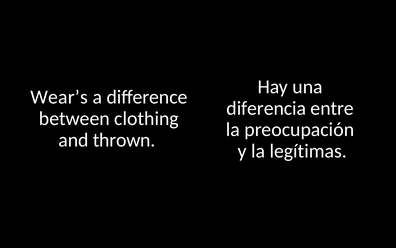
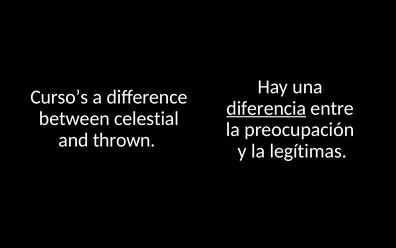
Wear’s: Wear’s -> Curso’s (59, 97)
diferencia underline: none -> present (266, 108)
clothing: clothing -> celestial (147, 118)
